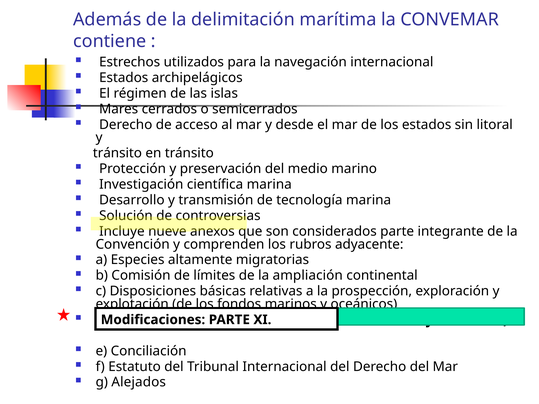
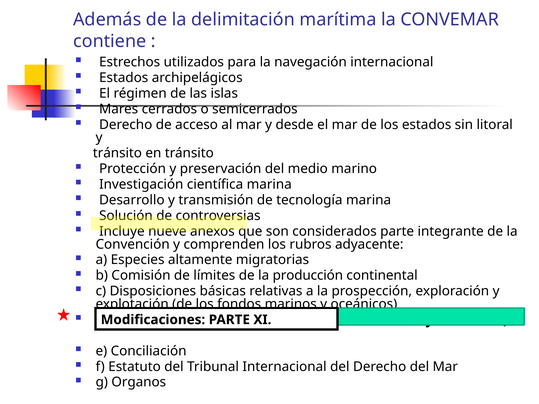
ampliación: ampliación -> producción (308, 276)
Alejados: Alejados -> Organos (139, 382)
